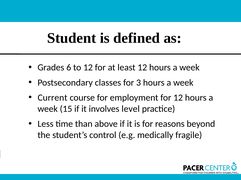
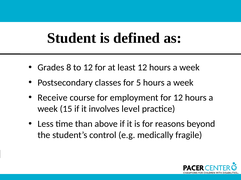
6: 6 -> 8 (69, 68)
3: 3 -> 5 (139, 83)
Current: Current -> Receive (53, 98)
